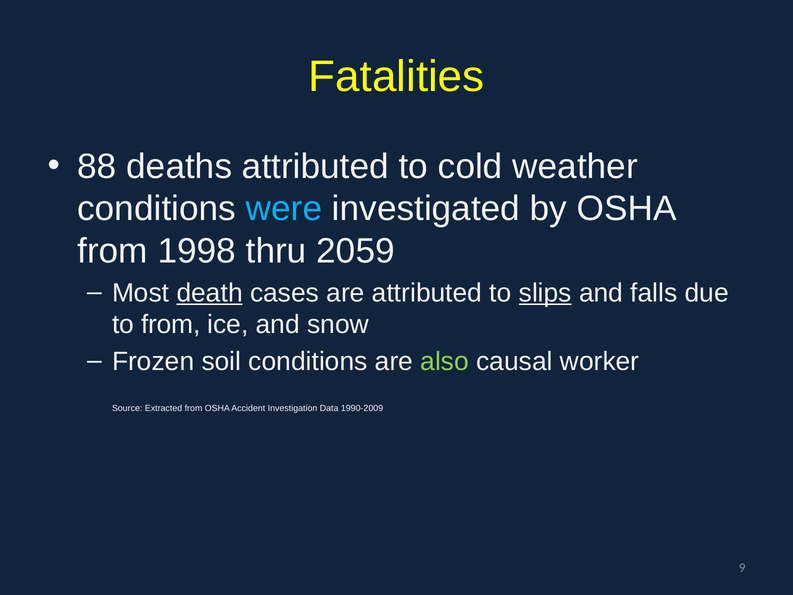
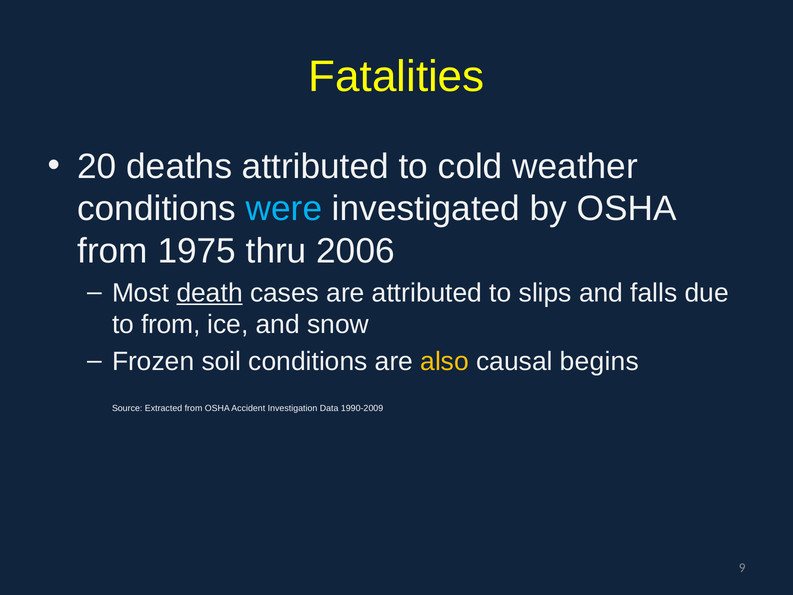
88: 88 -> 20 (97, 166)
1998: 1998 -> 1975 (197, 251)
2059: 2059 -> 2006 (355, 251)
slips underline: present -> none (545, 293)
also colour: light green -> yellow (445, 361)
worker: worker -> begins (599, 361)
